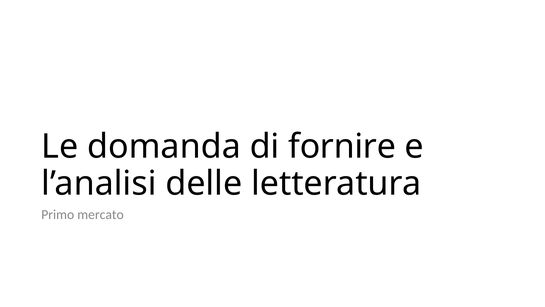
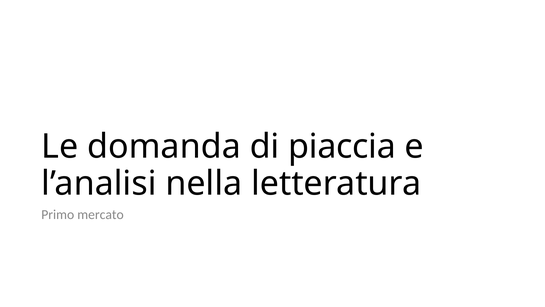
fornire: fornire -> piaccia (342, 146)
delle: delle -> nella (204, 183)
